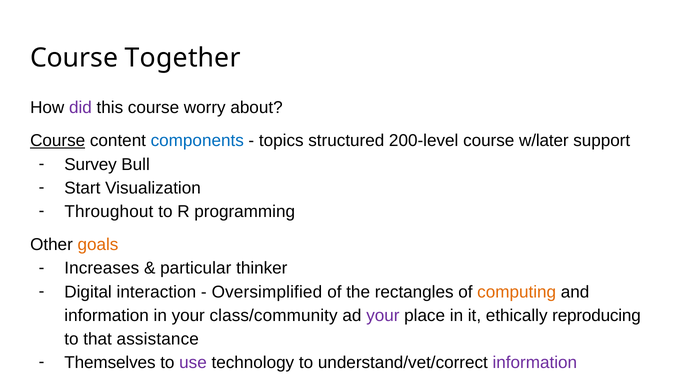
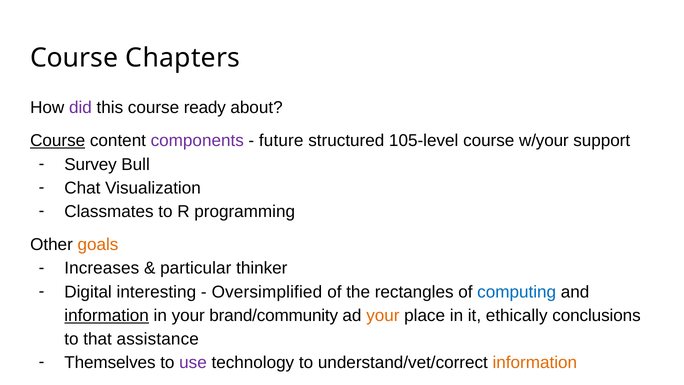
Together: Together -> Chapters (183, 58)
worry: worry -> ready (205, 108)
components colour: blue -> purple (197, 141)
topics: topics -> future (281, 141)
200-level: 200-level -> 105-level (424, 141)
w/later: w/later -> w/your (544, 141)
Start: Start -> Chat (82, 188)
Throughout: Throughout -> Classmates (109, 211)
interaction: interaction -> interesting (156, 292)
computing colour: orange -> blue (517, 292)
information underline: none -> present (107, 315)
class/community: class/community -> brand/community (274, 315)
your colour: purple -> orange (383, 315)
reproducing: reproducing -> conclusions (597, 315)
information colour: purple -> orange (535, 362)
